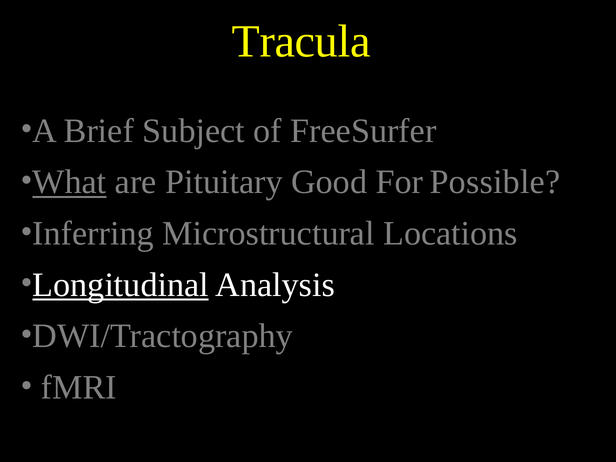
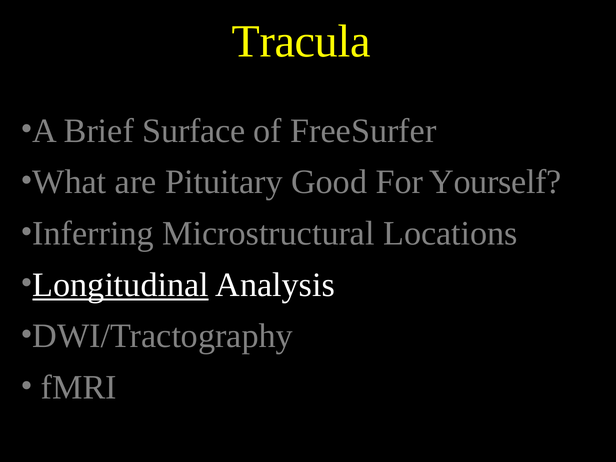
Subject: Subject -> Surface (194, 131)
What underline: present -> none (69, 182)
Possible: Possible -> Yourself (495, 182)
